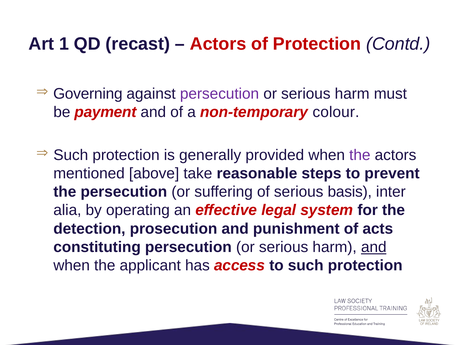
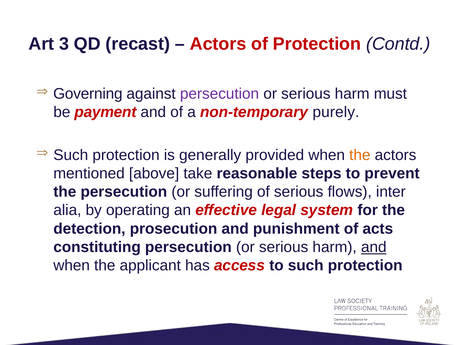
1: 1 -> 3 (64, 44)
colour: colour -> purely (336, 112)
the colour: purple -> orange (360, 155)
basis: basis -> flows (350, 191)
